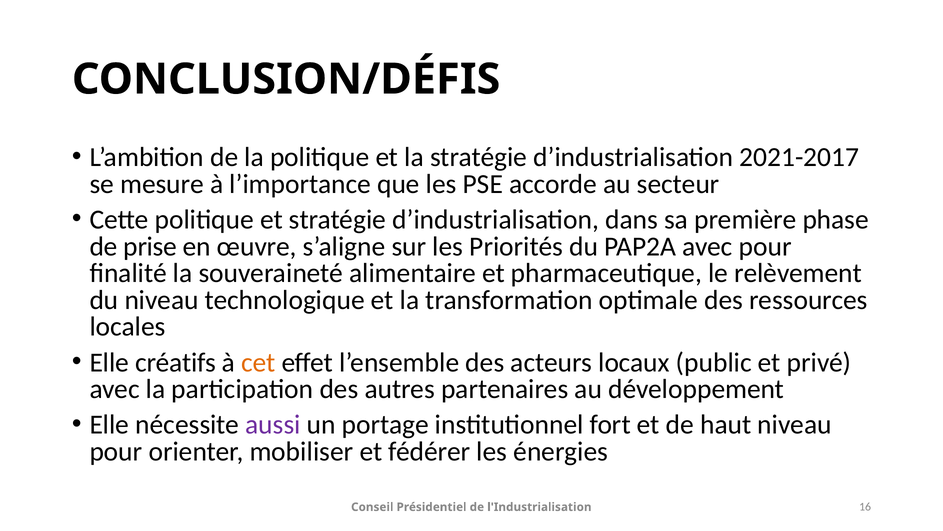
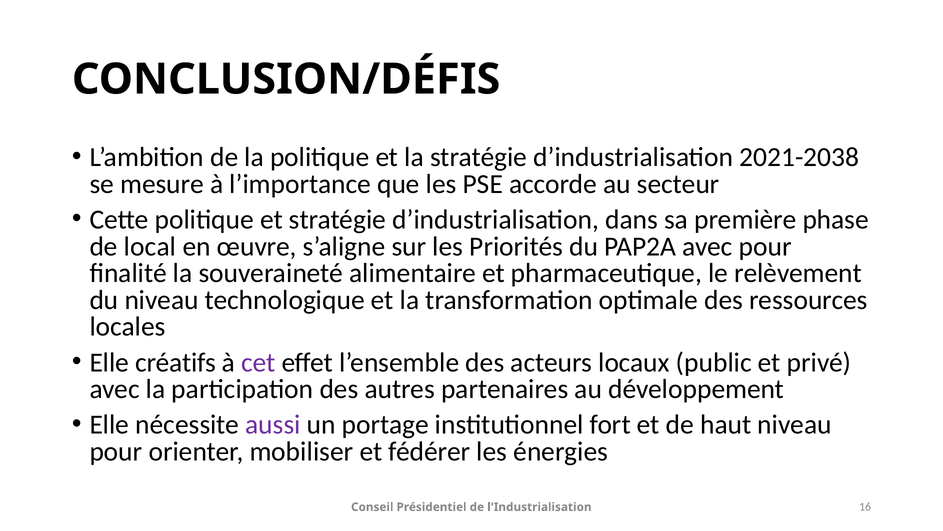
2021-2017: 2021-2017 -> 2021-2038 (799, 157)
prise: prise -> local (150, 246)
cet colour: orange -> purple (258, 362)
